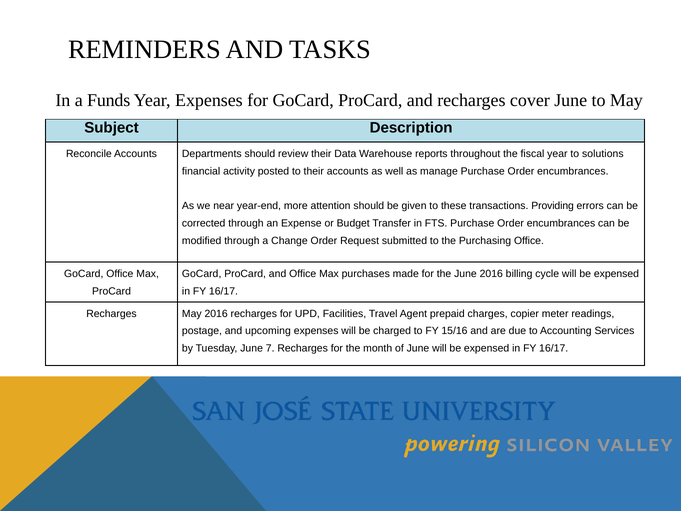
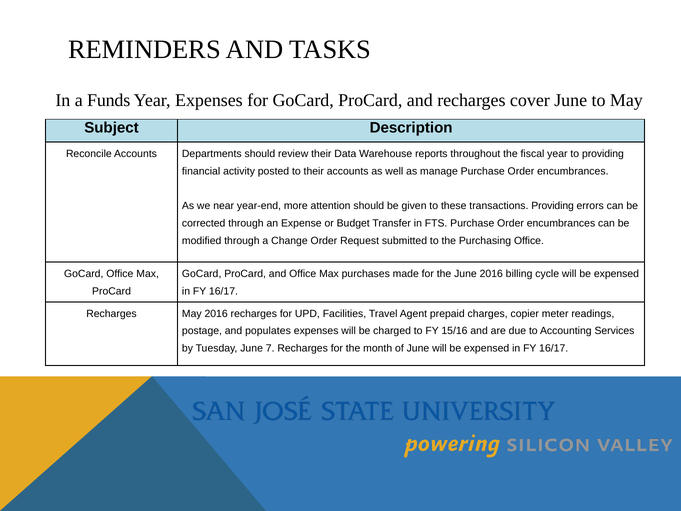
to solutions: solutions -> providing (603, 154)
upcoming: upcoming -> populates (268, 331)
